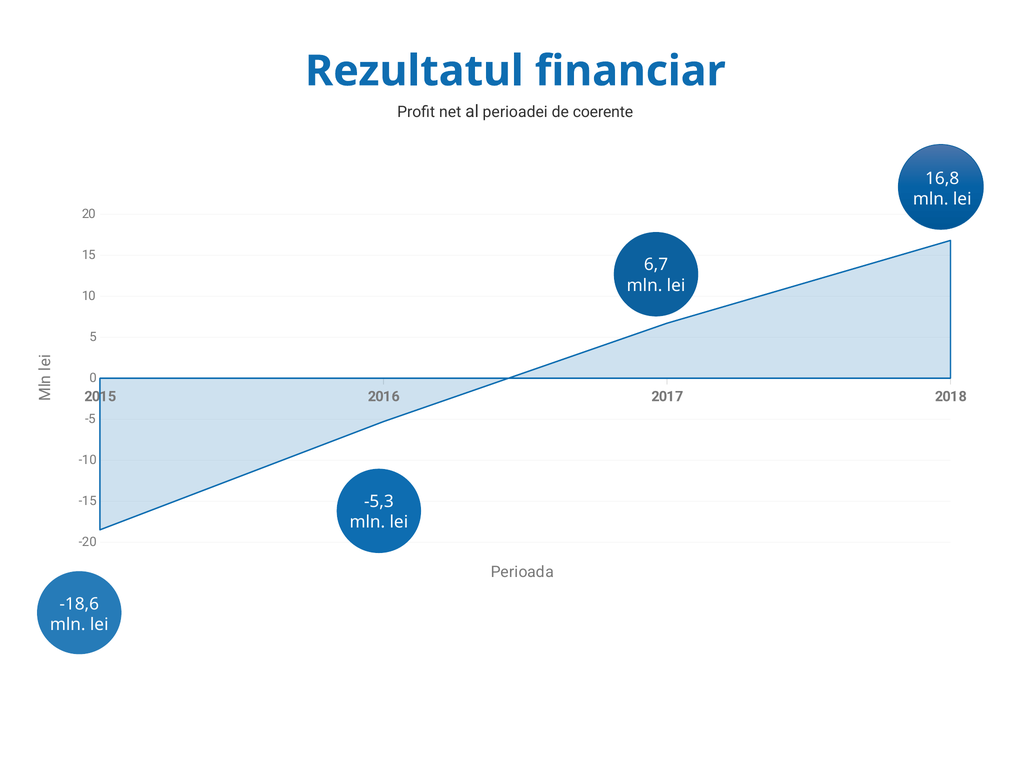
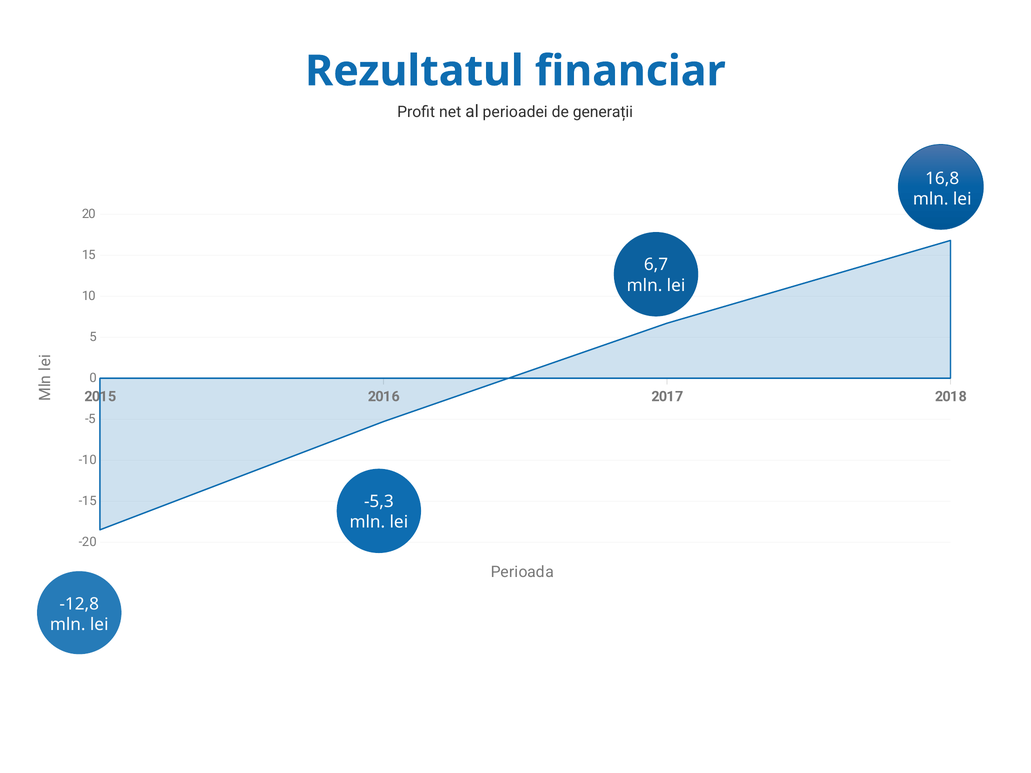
coerente: coerente -> generații (603, 112)
-18,6: -18,6 -> -12,8 (79, 604)
